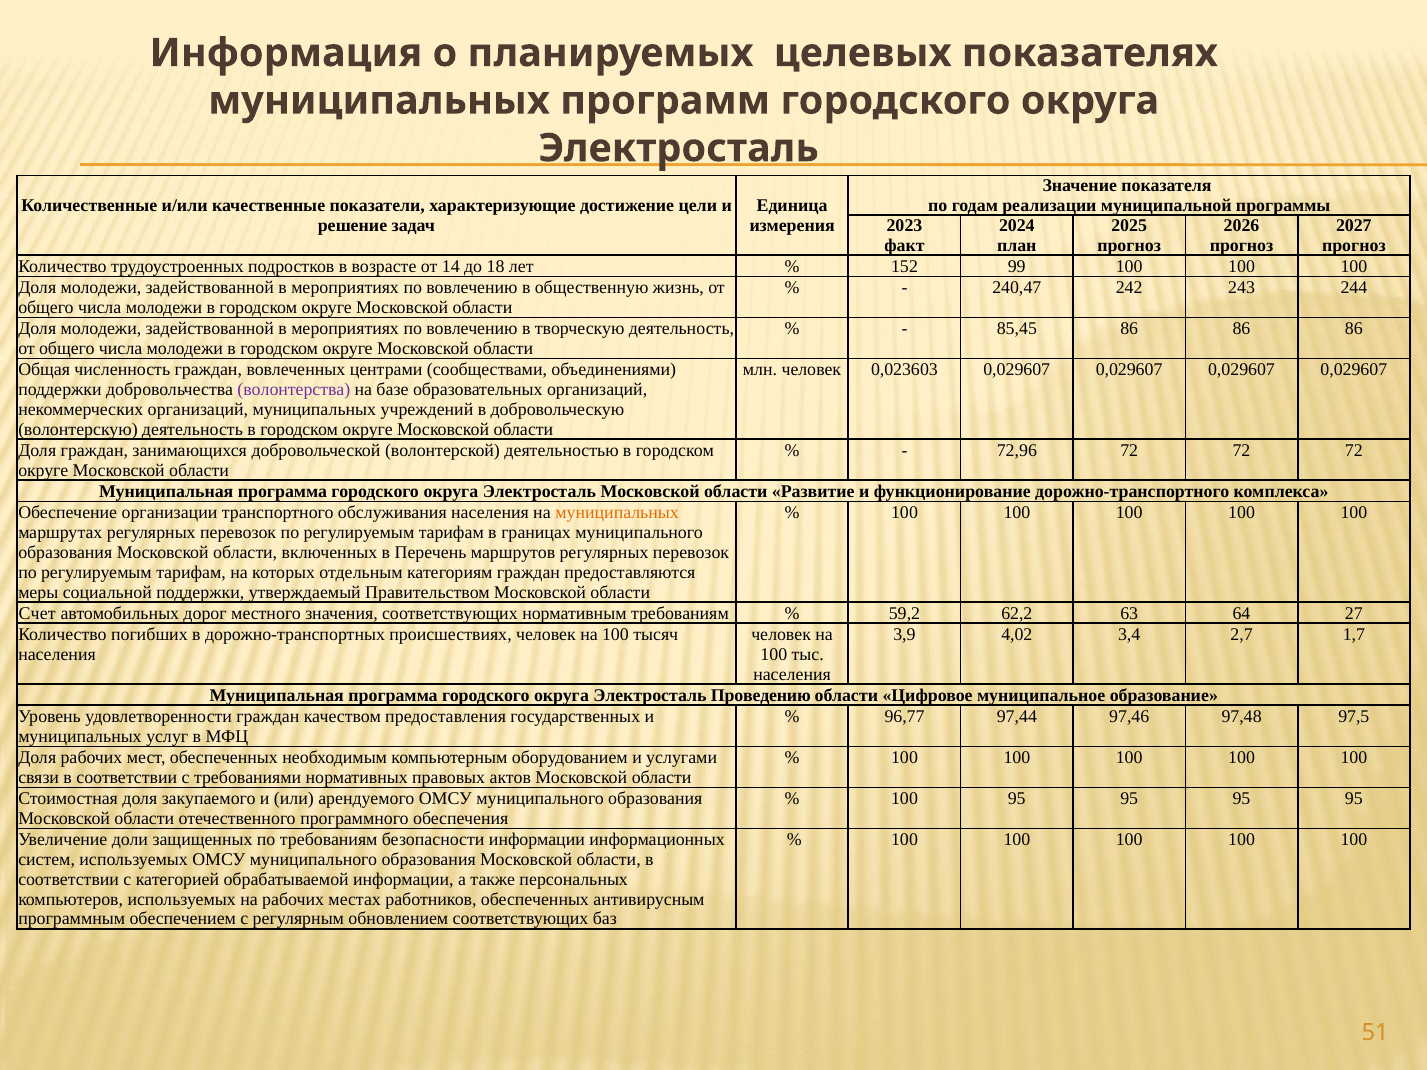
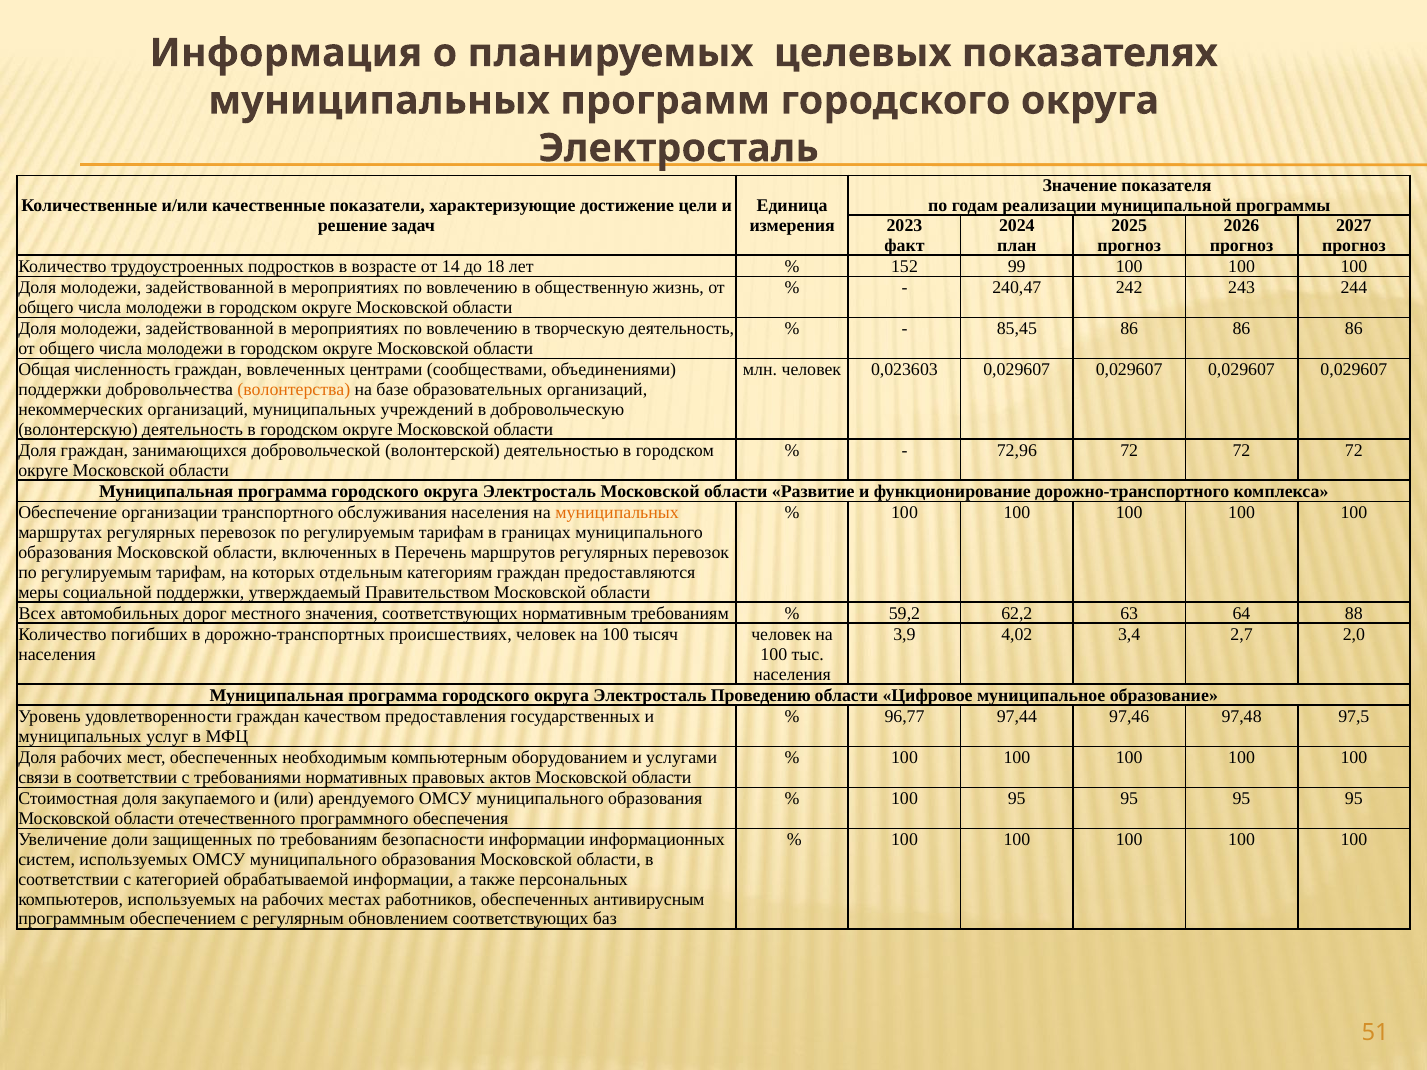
волонтерства colour: purple -> orange (294, 390)
Счет: Счет -> Всех (37, 614)
27: 27 -> 88 (1354, 614)
1,7: 1,7 -> 2,0 (1354, 635)
